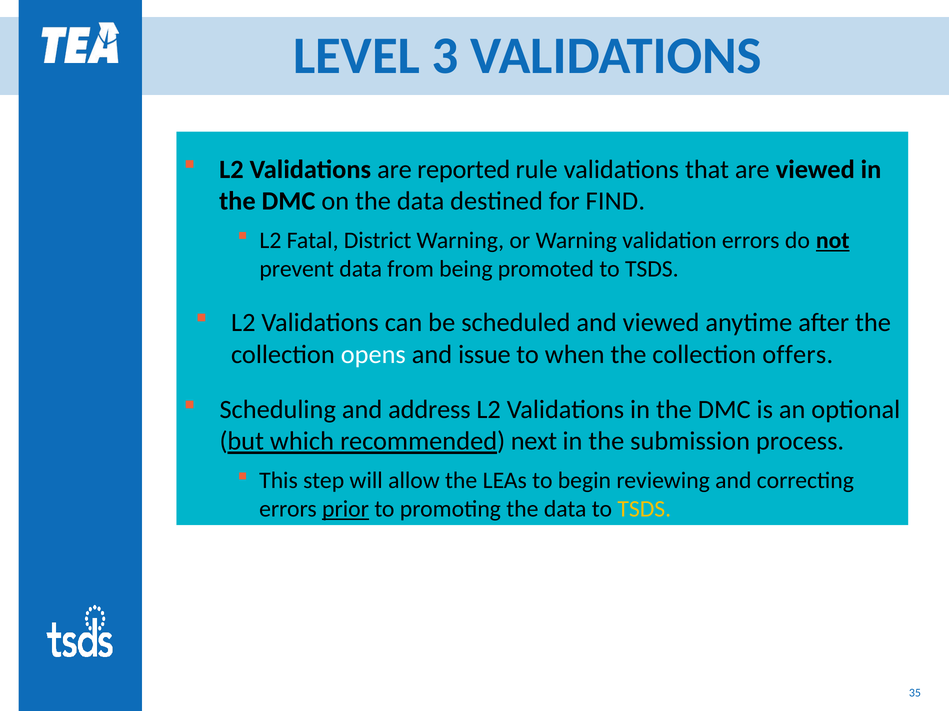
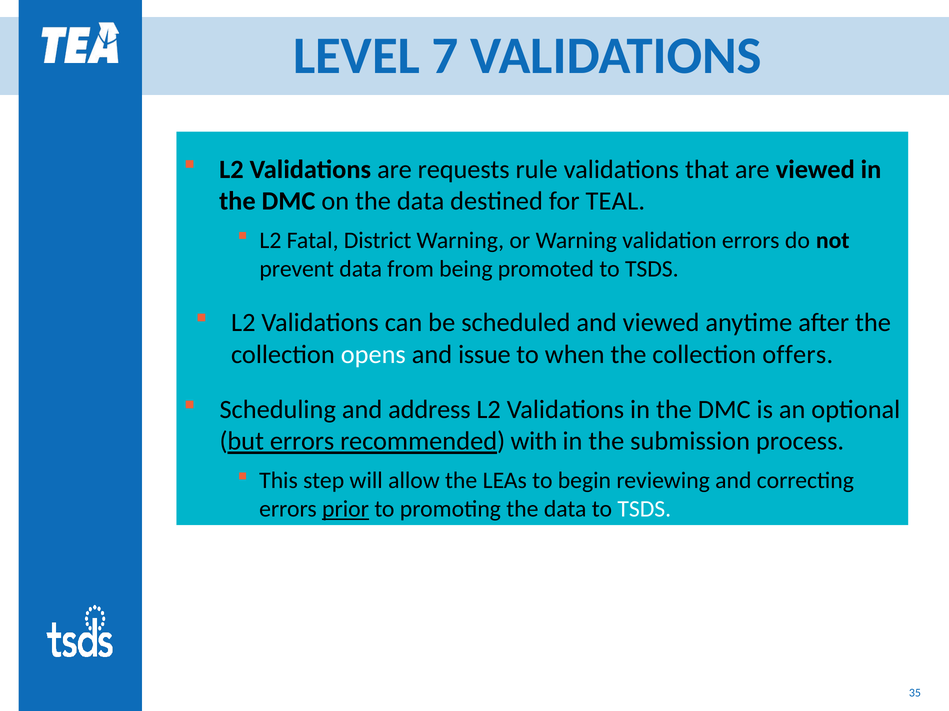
3: 3 -> 7 (445, 56)
reported: reported -> requests (464, 170)
FIND: FIND -> TEAL (615, 201)
not underline: present -> none (833, 241)
but which: which -> errors (302, 442)
next: next -> with (534, 442)
TSDS colour: yellow -> white (644, 510)
